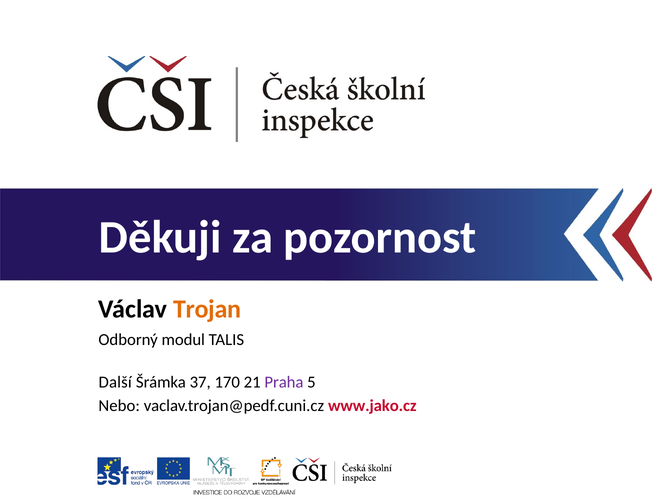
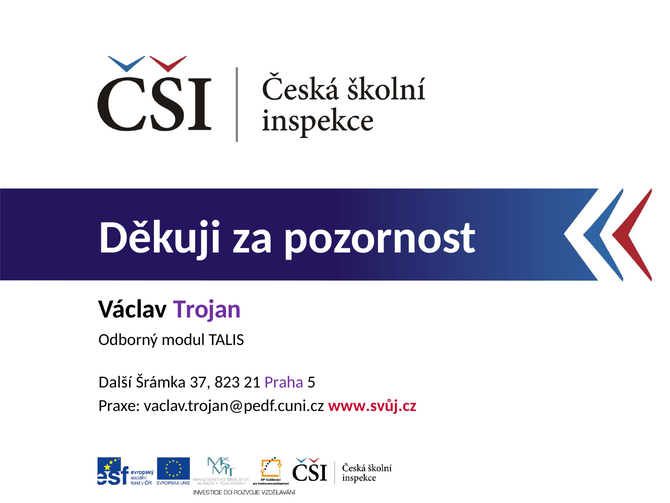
Trojan colour: orange -> purple (207, 309)
170: 170 -> 823 (227, 382)
Nebo: Nebo -> Praxe (119, 405)
www.jako.cz: www.jako.cz -> www.svůj.cz (372, 405)
